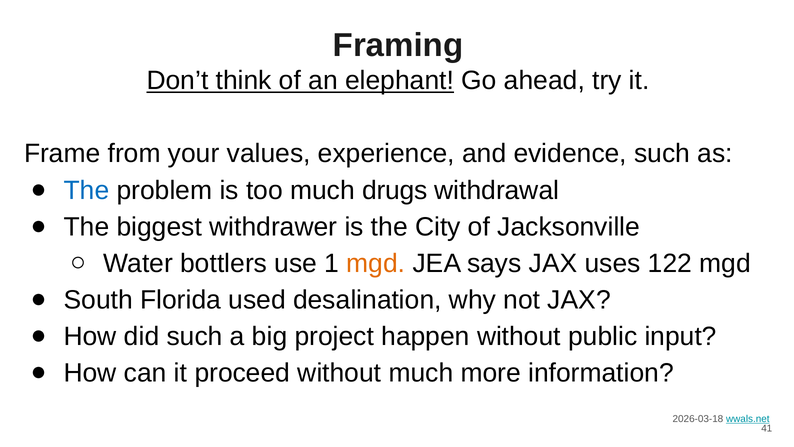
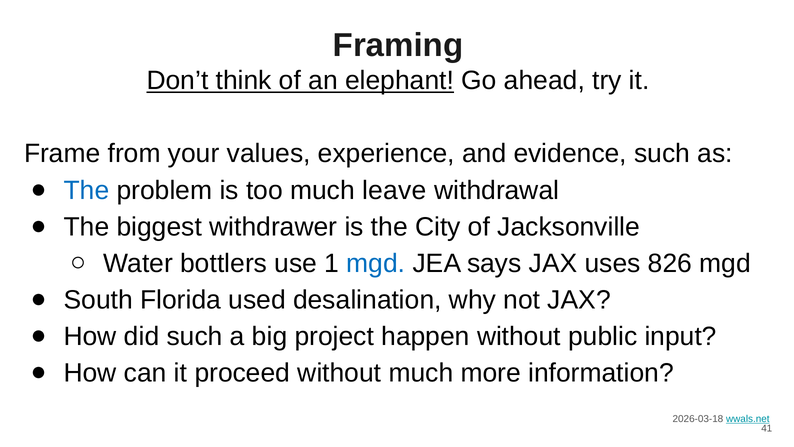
drugs: drugs -> leave (394, 190)
mgd colour: orange -> blue (376, 263)
122: 122 -> 826 (670, 263)
